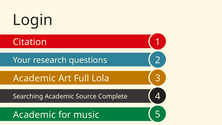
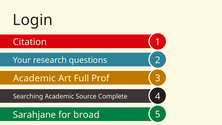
Lola: Lola -> Prof (100, 78)
Academic: Academic -> Sarahjane (35, 115)
music: music -> broad (86, 115)
